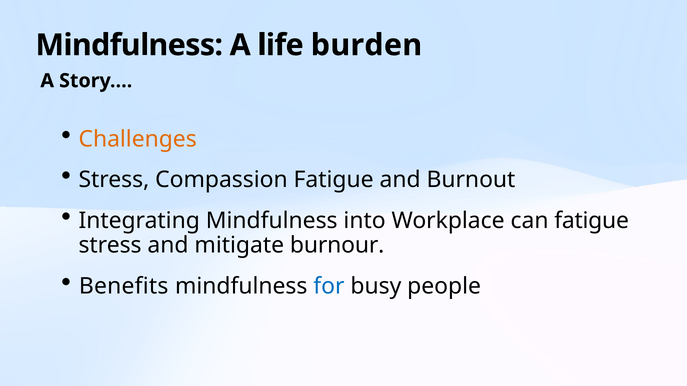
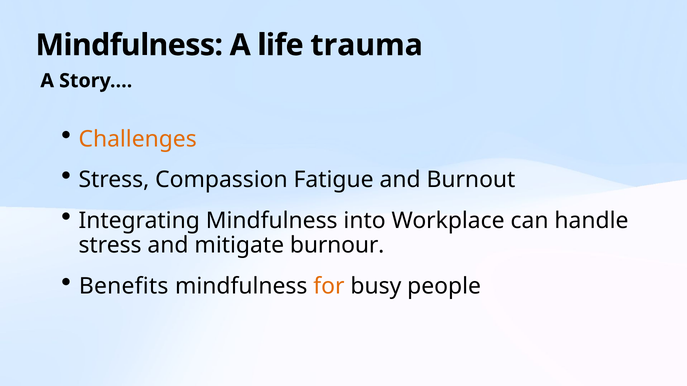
burden: burden -> trauma (367, 45)
can fatigue: fatigue -> handle (591, 221)
for colour: blue -> orange (329, 286)
